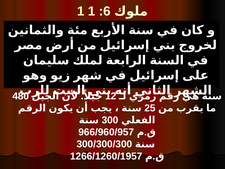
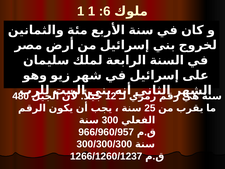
1266/1260/1957: 1266/1260/1957 -> 1266/1260/1237 (106, 156)
